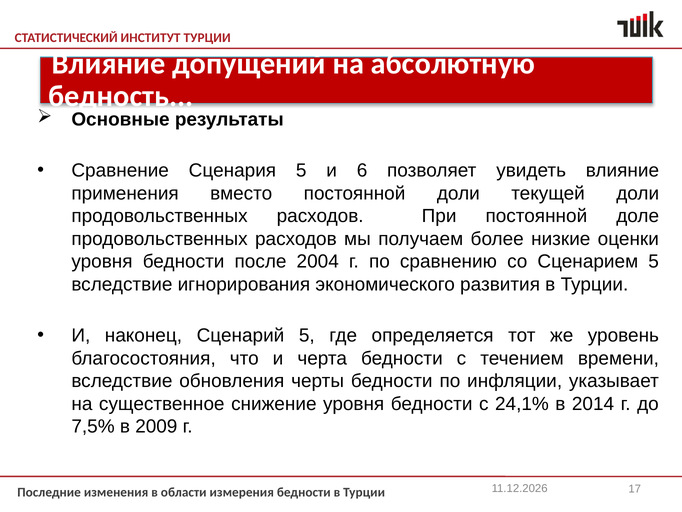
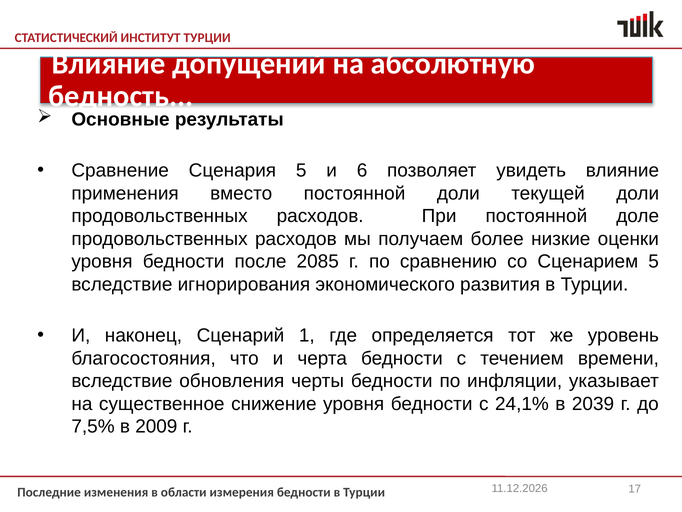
2004: 2004 -> 2085 (318, 261)
Сценарий 5: 5 -> 1 (307, 335)
2014: 2014 -> 2039 (593, 404)
